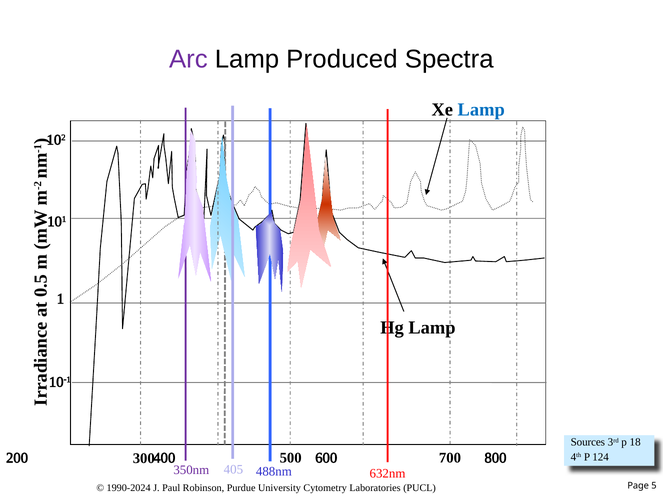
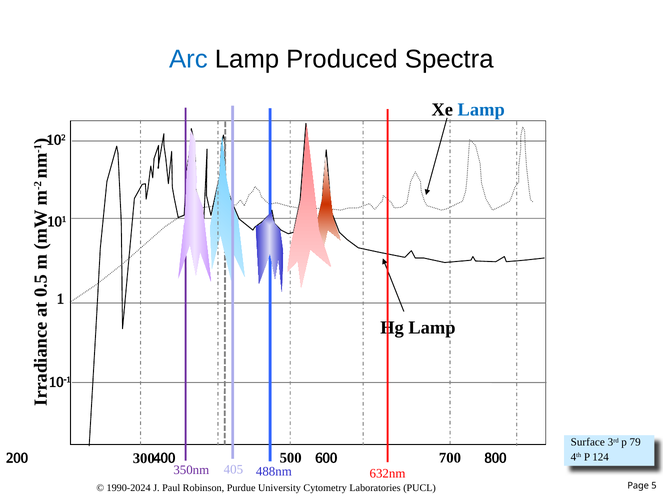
Arc colour: purple -> blue (188, 59)
Sources: Sources -> Surface (588, 442)
18: 18 -> 79 (635, 442)
